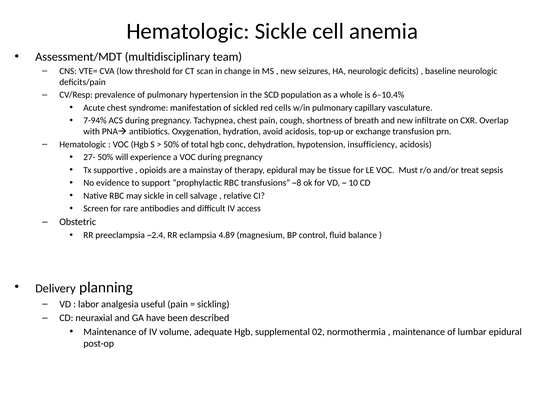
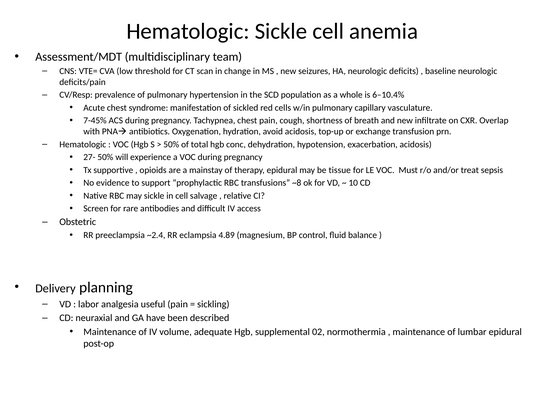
7-94%: 7-94% -> 7-45% (95, 121)
insufficiency: insufficiency -> exacerbation (373, 145)
